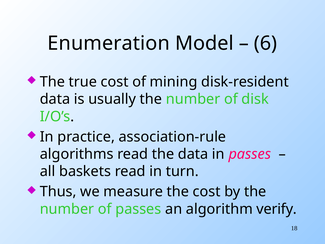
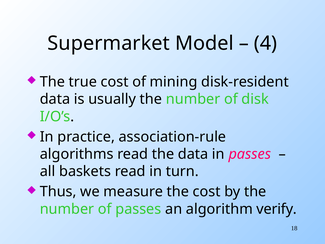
Enumeration: Enumeration -> Supermarket (109, 43)
6: 6 -> 4 (266, 43)
